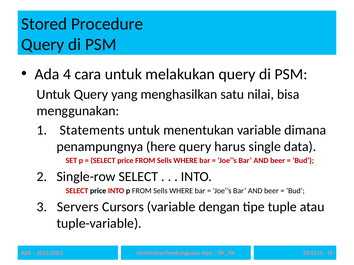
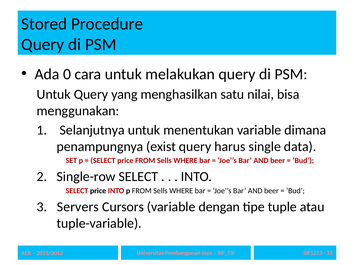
4: 4 -> 0 (67, 74)
Statements: Statements -> Selanjutnya (92, 130)
here: here -> exist (161, 147)
